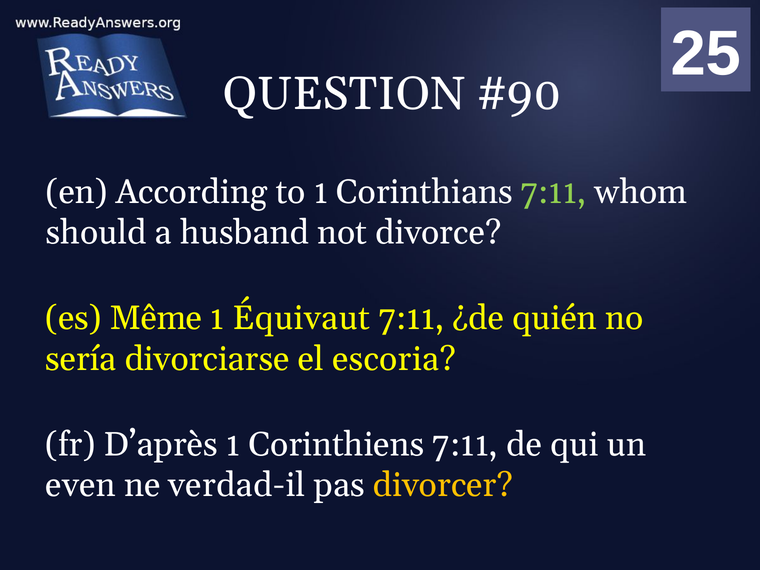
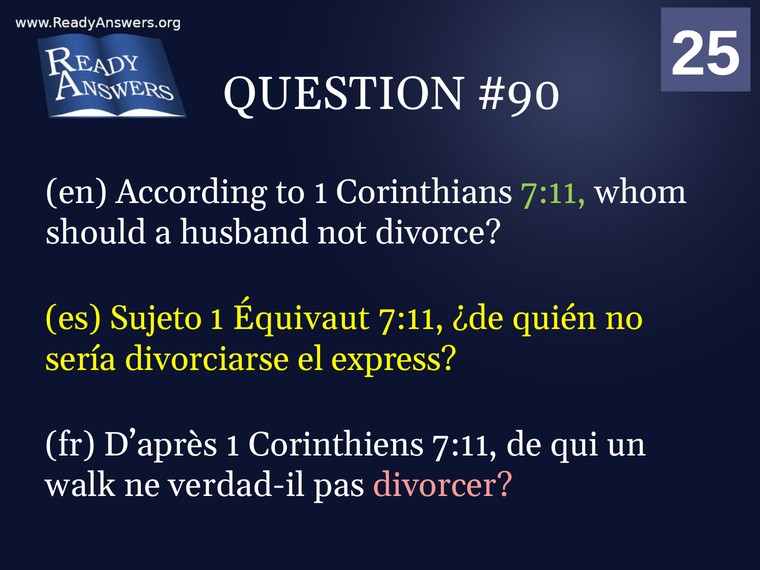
Même: Même -> Sujeto (156, 318)
escoria: escoria -> express (394, 359)
even: even -> walk (81, 485)
divorcer colour: yellow -> pink (443, 485)
